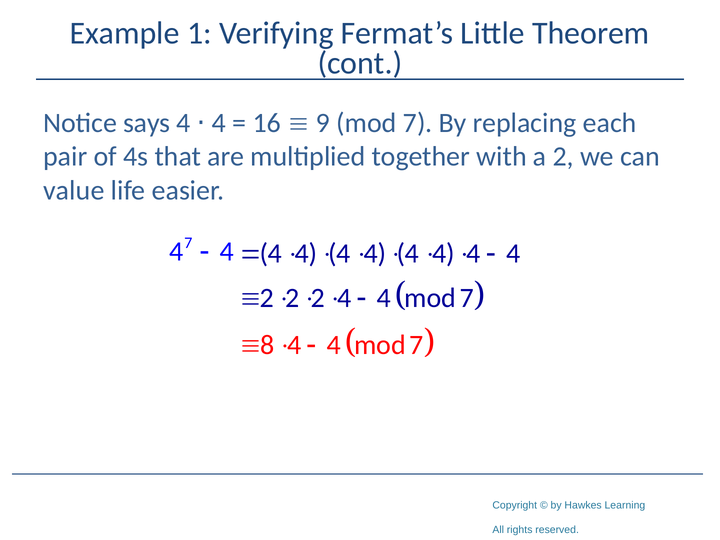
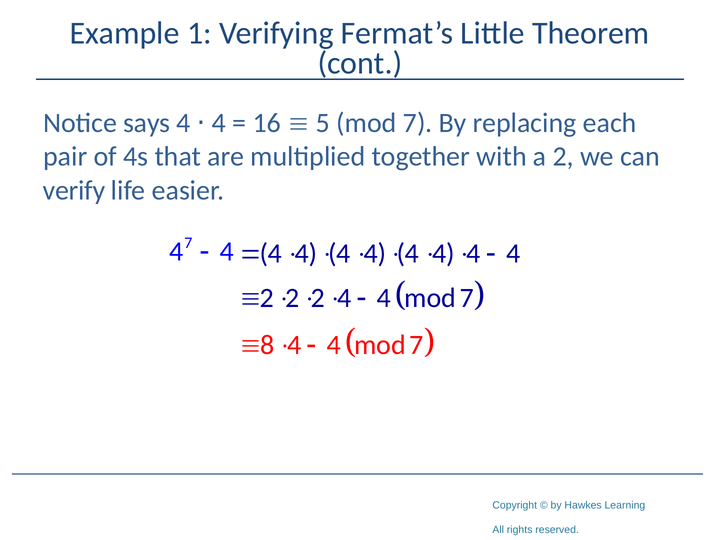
9: 9 -> 5 (323, 123)
value: value -> verify (74, 190)
